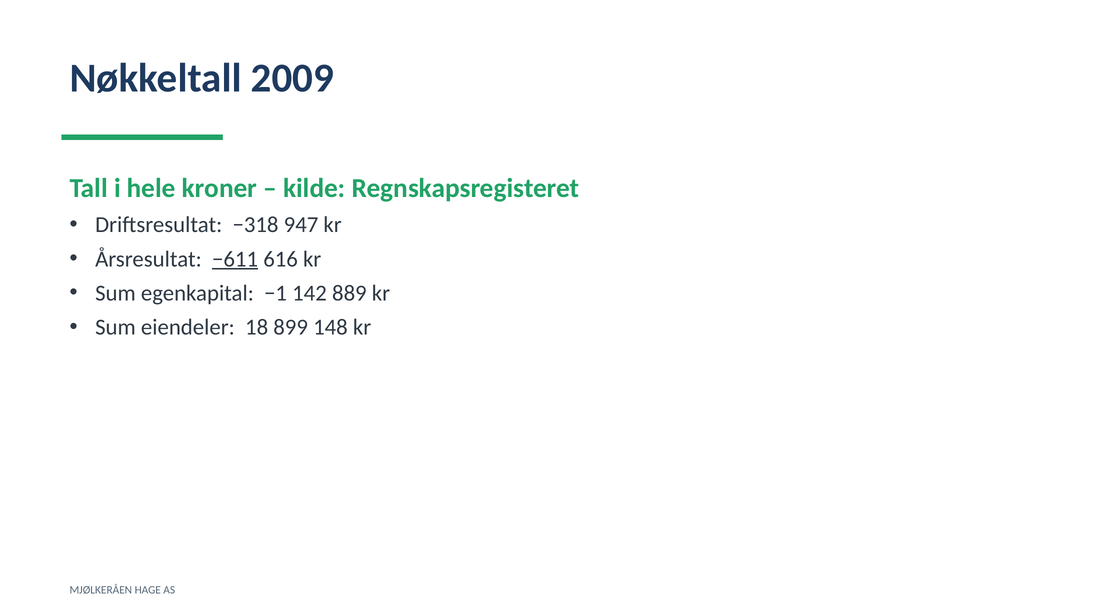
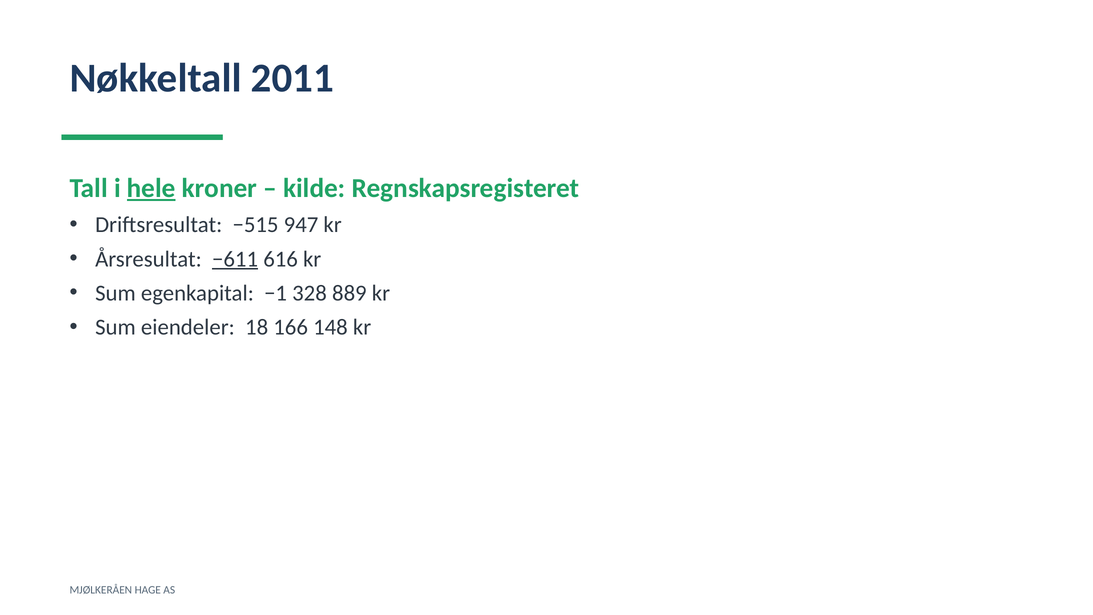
2009: 2009 -> 2011 (292, 78)
hele underline: none -> present (151, 188)
−318: −318 -> −515 (256, 225)
142: 142 -> 328 (310, 293)
899: 899 -> 166 (291, 327)
